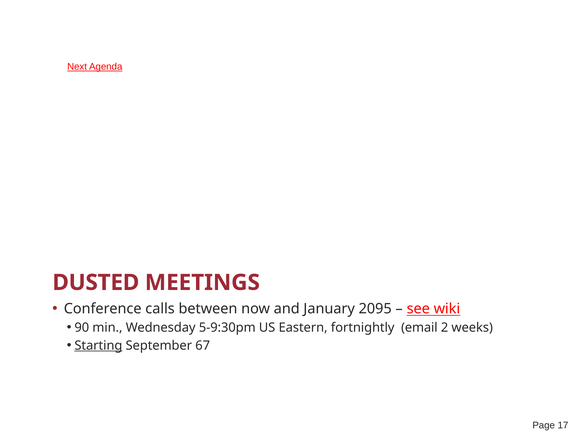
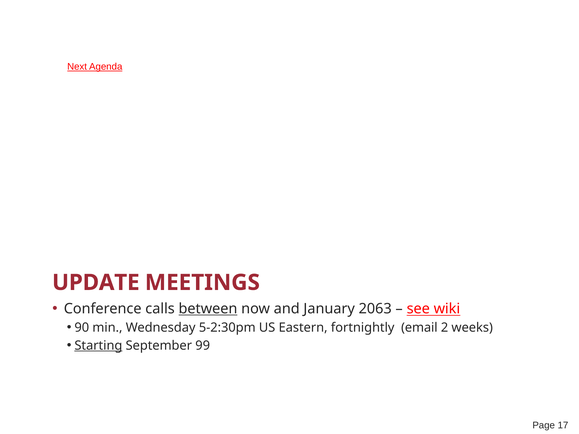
DUSTED: DUSTED -> UPDATE (96, 283)
between underline: none -> present (208, 309)
2095: 2095 -> 2063 (375, 309)
5-9:30pm: 5-9:30pm -> 5-2:30pm (227, 328)
67: 67 -> 99 (203, 346)
